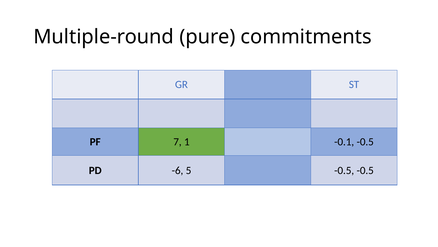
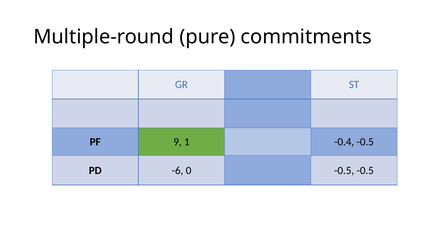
7: 7 -> 9 (177, 141)
-0.1: -0.1 -> -0.4 (344, 141)
5: 5 -> 0 (189, 170)
